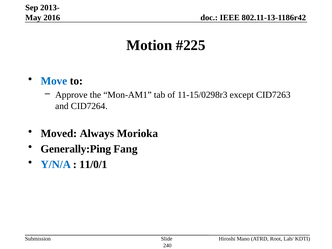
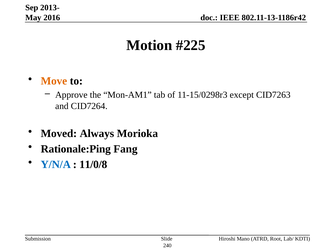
Move colour: blue -> orange (54, 81)
Generally:Ping: Generally:Ping -> Rationale:Ping (76, 149)
11/0/1: 11/0/1 -> 11/0/8 (93, 164)
